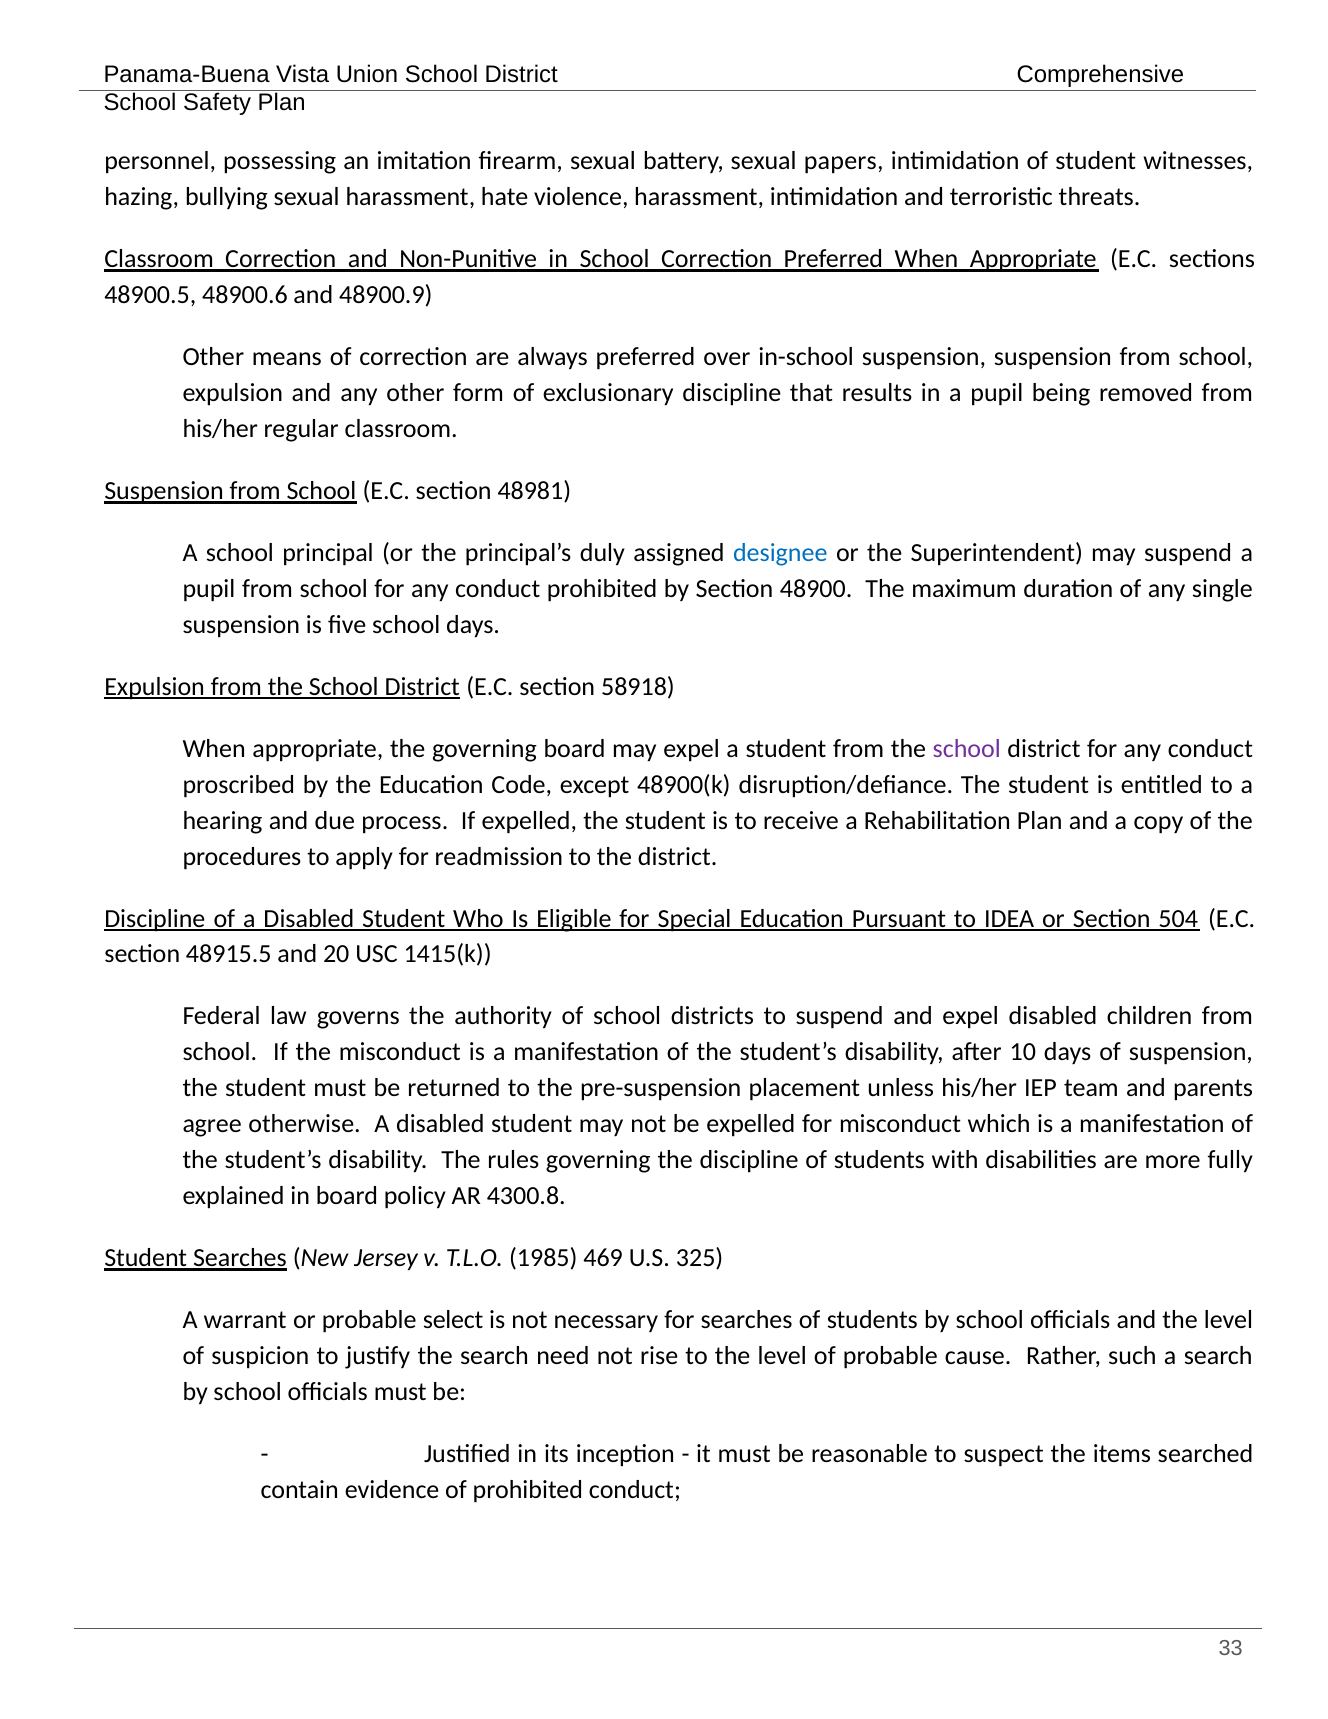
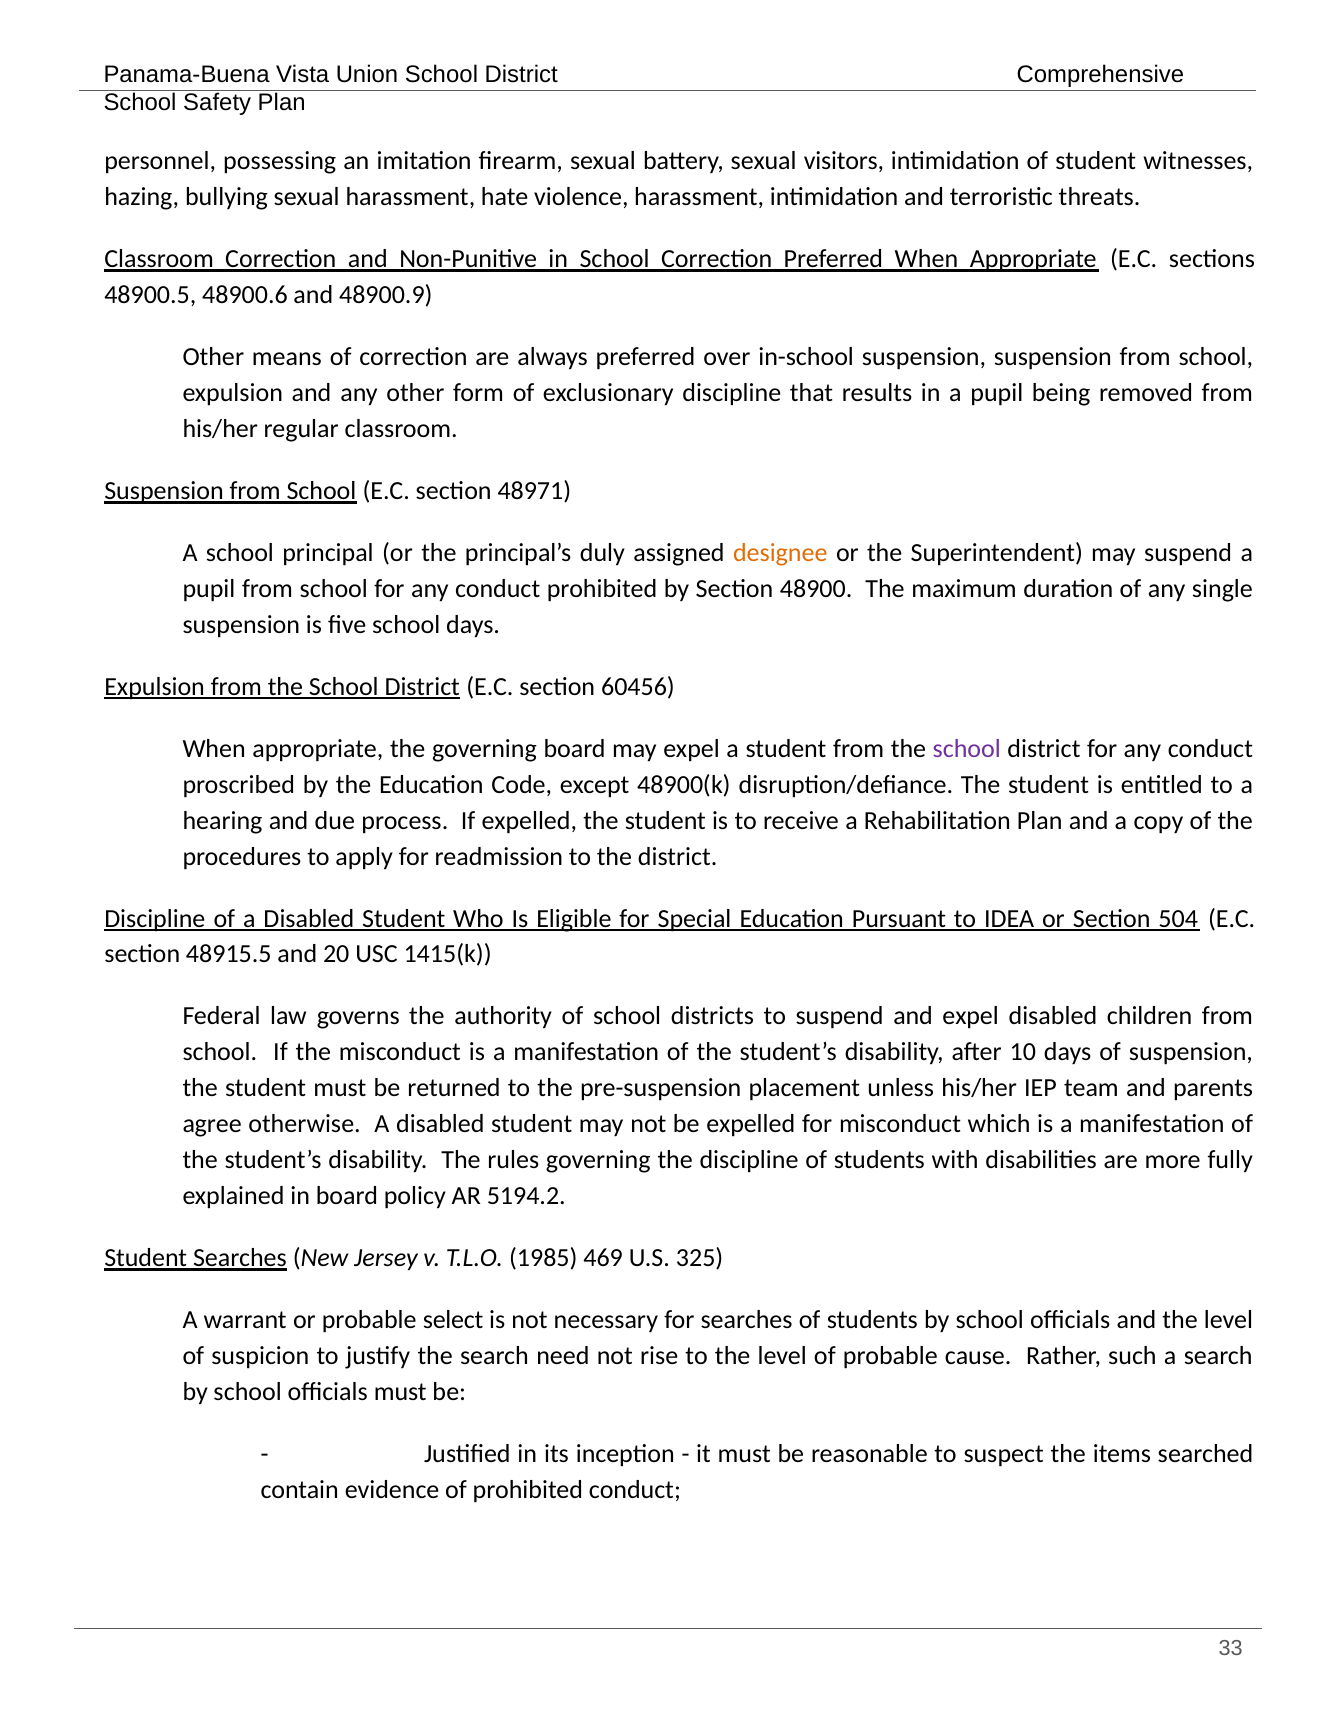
papers: papers -> visitors (844, 161)
48981: 48981 -> 48971 (534, 491)
designee colour: blue -> orange (780, 553)
58918: 58918 -> 60456 (638, 687)
4300.8: 4300.8 -> 5194.2 (526, 1196)
